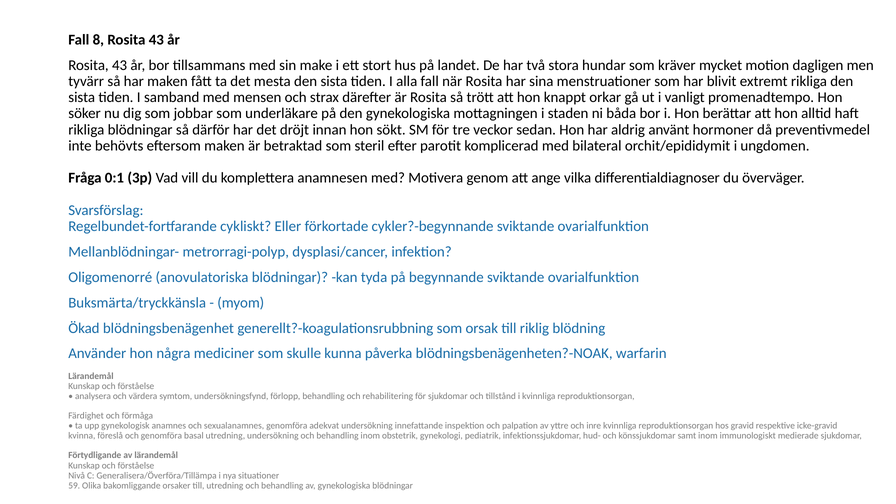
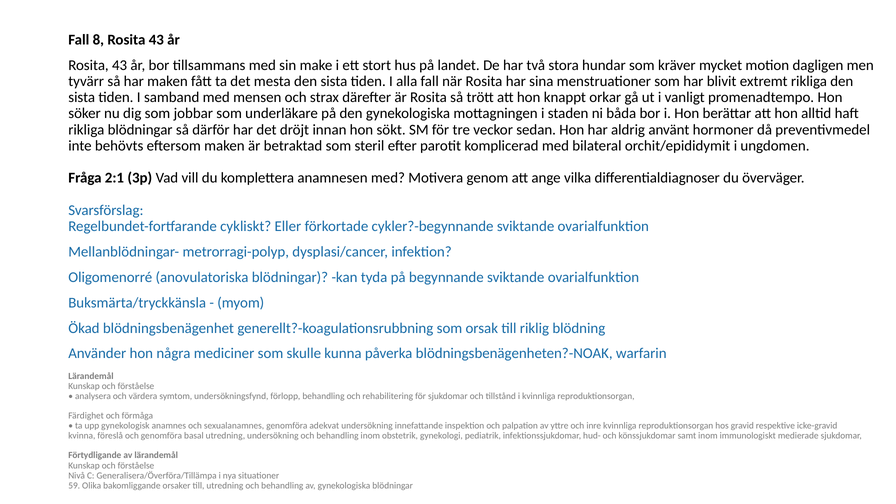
0:1: 0:1 -> 2:1 (114, 178)
